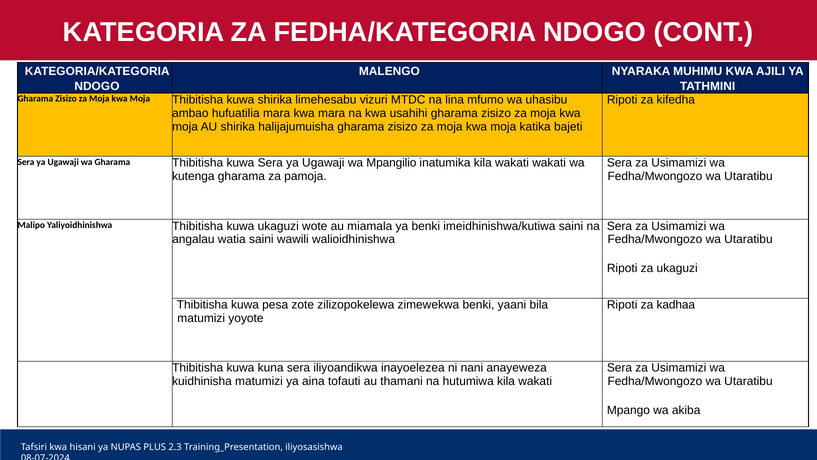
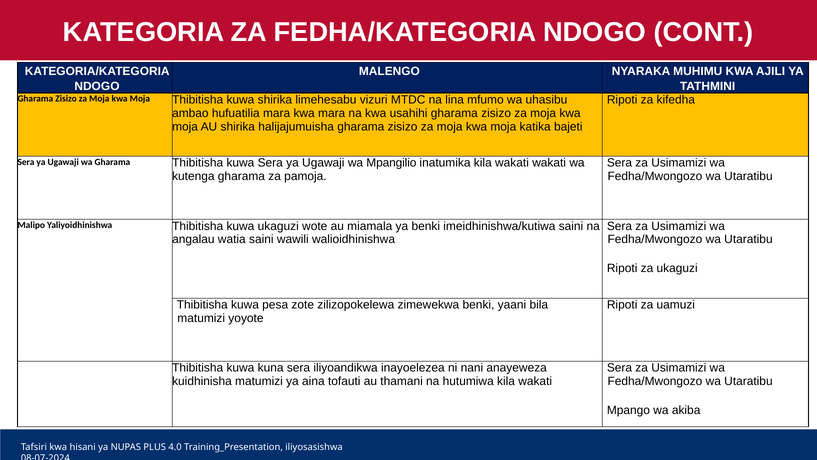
kadhaa: kadhaa -> uamuzi (676, 305)
2.3: 2.3 -> 4.0 (175, 447)
